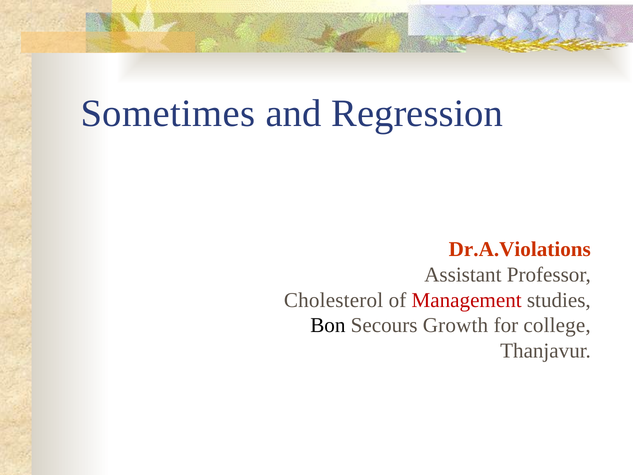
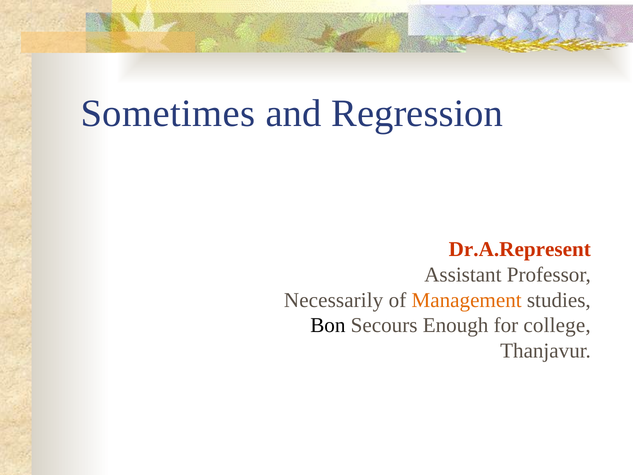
Dr.A.Violations: Dr.A.Violations -> Dr.A.Represent (520, 249)
Cholesterol: Cholesterol -> Necessarily (334, 300)
Management colour: red -> orange (467, 300)
Growth: Growth -> Enough (456, 325)
